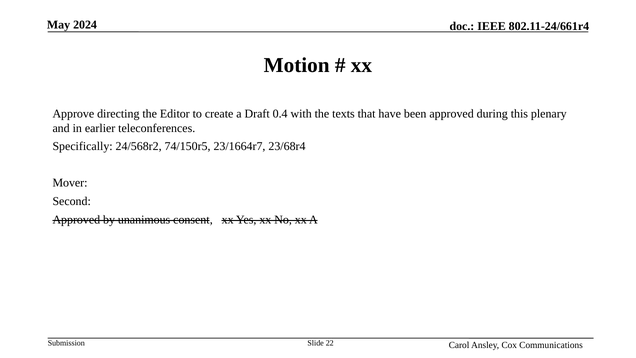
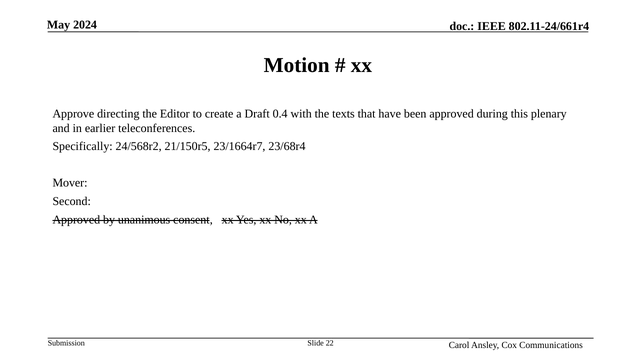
74/150r5: 74/150r5 -> 21/150r5 (188, 146)
